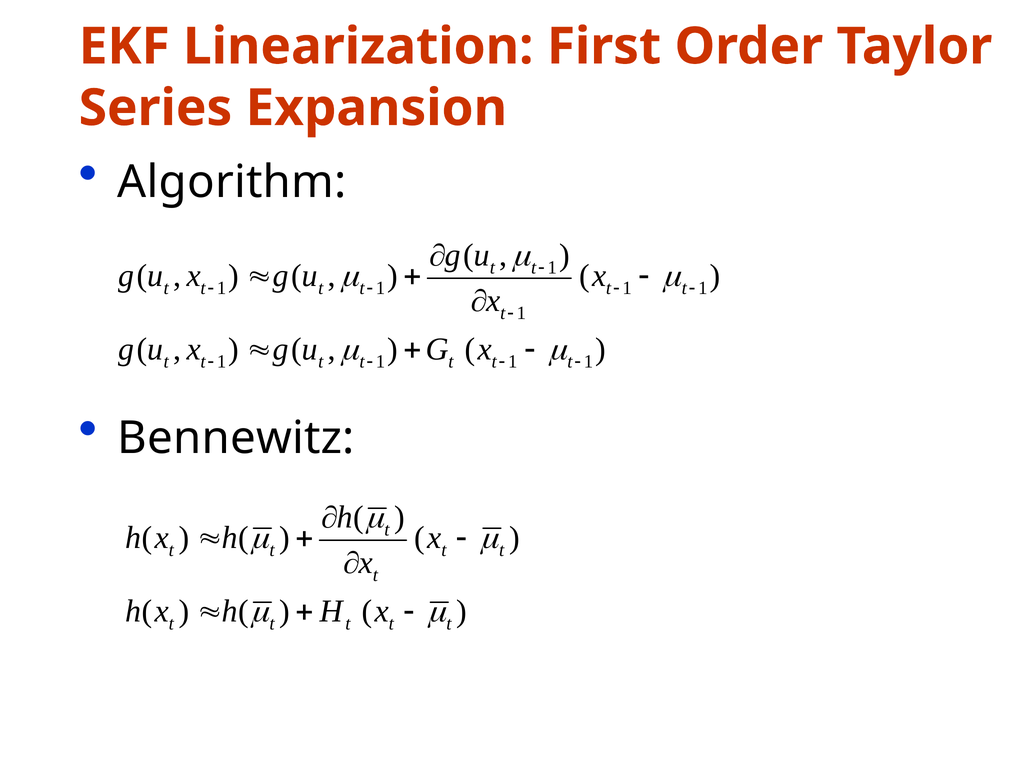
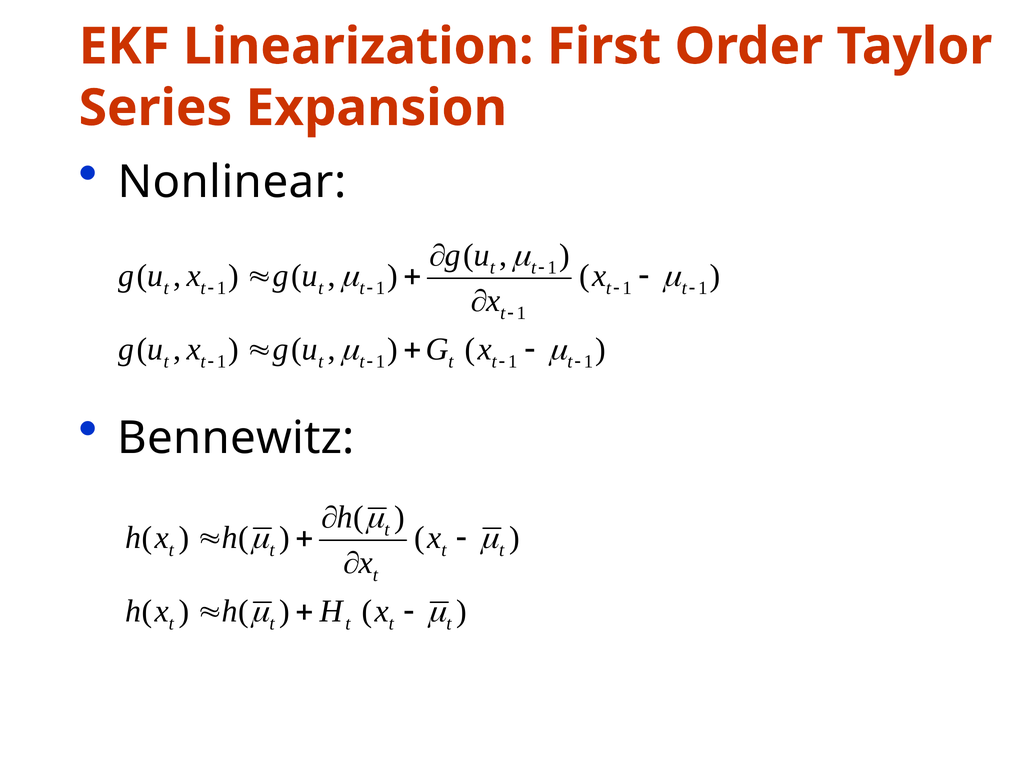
Algorithm: Algorithm -> Nonlinear (232, 182)
